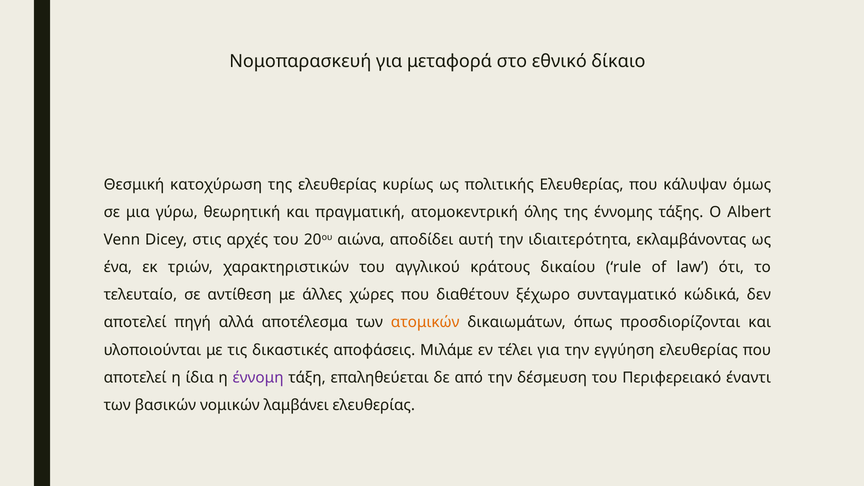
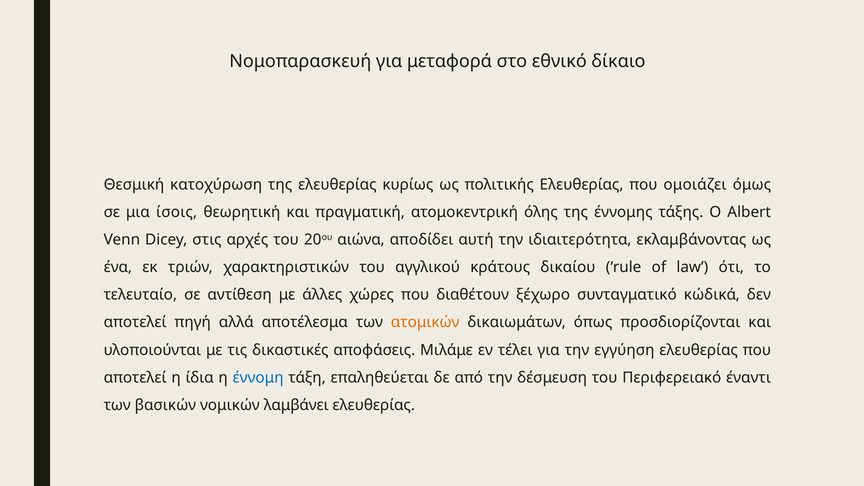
κάλυψαν: κάλυψαν -> ομοιάζει (695, 185)
γύρω: γύρω -> ίσοις (177, 212)
έννομη colour: purple -> blue (258, 378)
